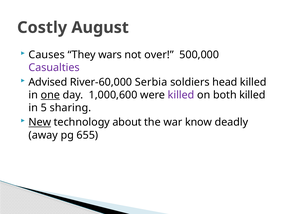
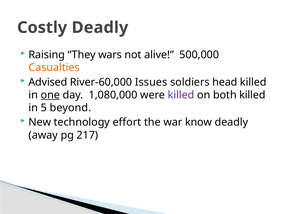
Costly August: August -> Deadly (100, 28)
Causes: Causes -> Raising (47, 55)
over: over -> alive (159, 55)
Casualties colour: purple -> orange (54, 68)
Serbia: Serbia -> Issues (151, 82)
1,000,600: 1,000,600 -> 1,080,000 (113, 95)
sharing: sharing -> beyond (70, 108)
New underline: present -> none (40, 123)
about: about -> effort (127, 123)
655: 655 -> 217 (87, 135)
